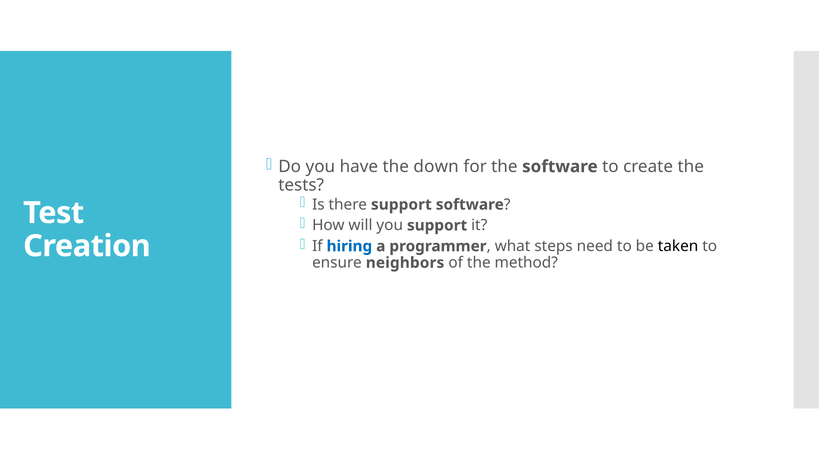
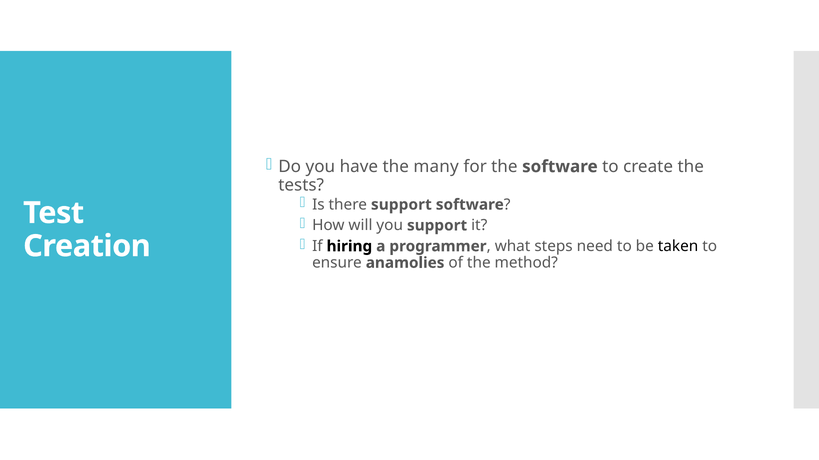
down: down -> many (436, 167)
hiring colour: blue -> black (349, 247)
neighbors: neighbors -> anamolies (405, 263)
